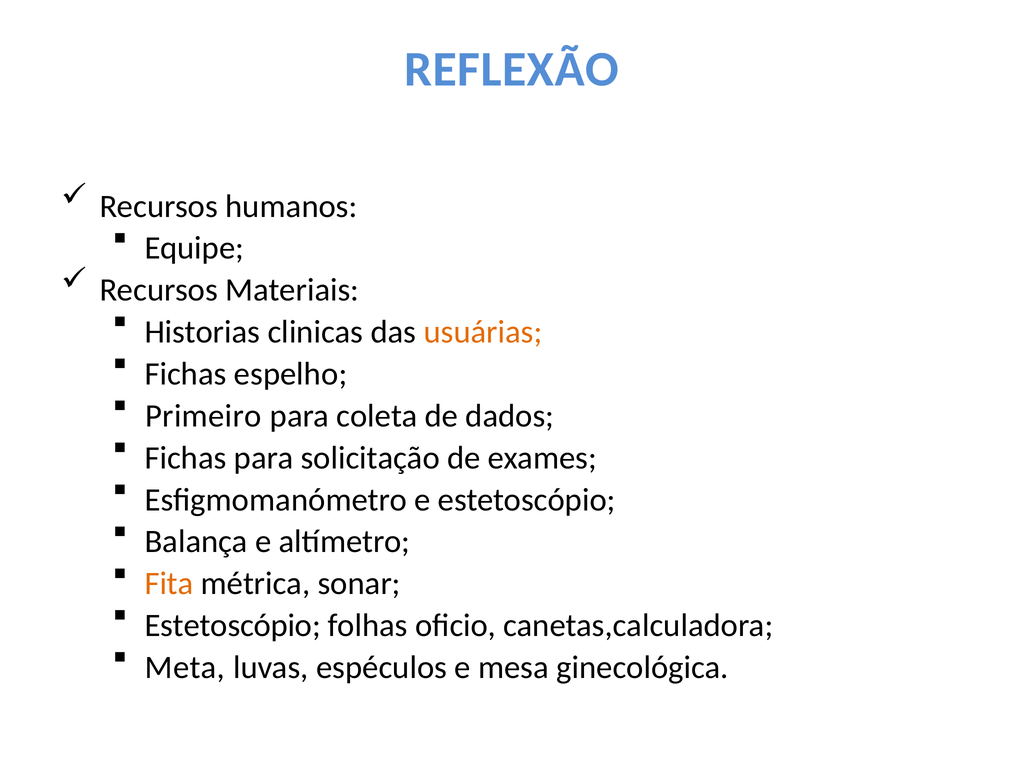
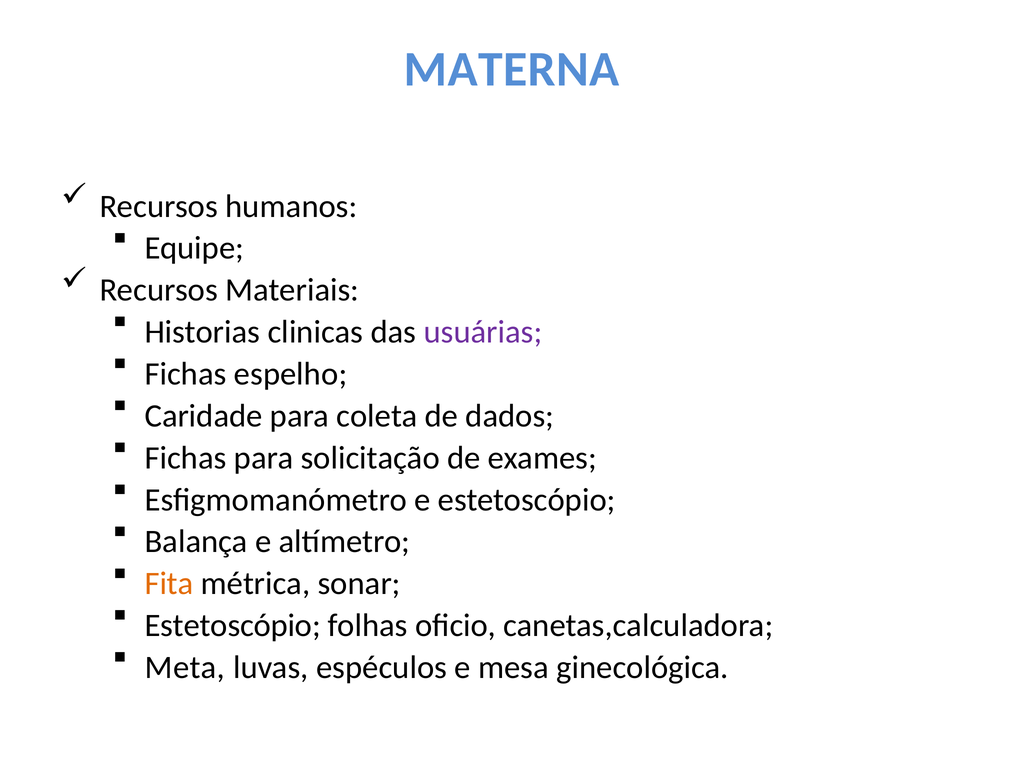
REFLEXÃO: REFLEXÃO -> MATERNA (512, 69)
usuárias colour: orange -> purple (483, 332)
Primeiro: Primeiro -> Caridade (204, 416)
